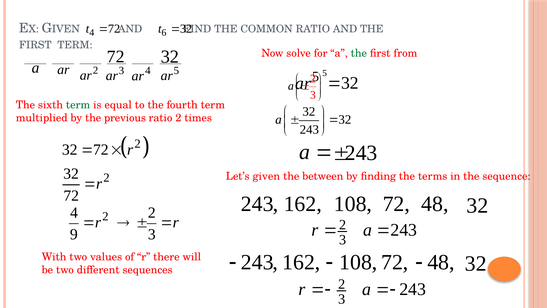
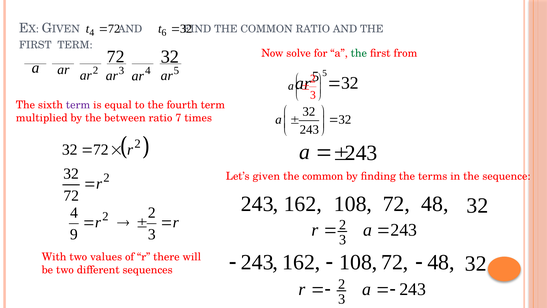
term colour: green -> purple (78, 105)
previous: previous -> between (125, 118)
ratio 2: 2 -> 7 (178, 118)
between: between -> common (323, 176)
